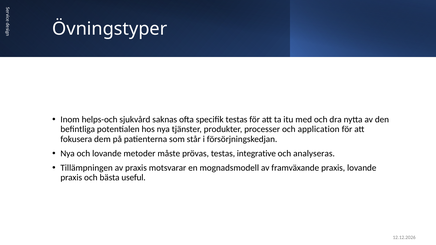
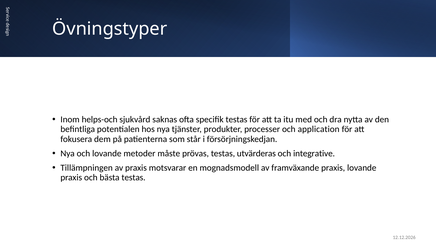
integrative: integrative -> utvärderas (256, 154)
analyseras: analyseras -> integrative (314, 154)
bästa useful: useful -> testas (134, 178)
